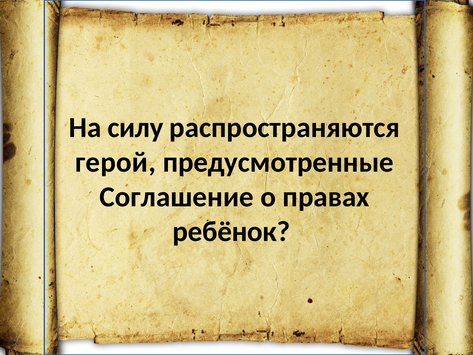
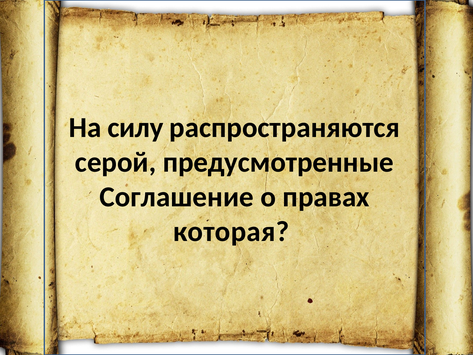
герой: герой -> серой (116, 162)
ребёнок: ребёнок -> которая (231, 231)
